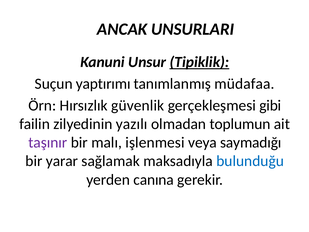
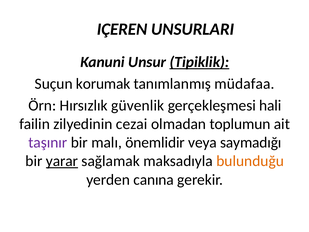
ANCAK: ANCAK -> IÇEREN (122, 29)
yaptırımı: yaptırımı -> korumak (103, 84)
gibi: gibi -> hali (270, 105)
yazılı: yazılı -> cezai (132, 124)
işlenmesi: işlenmesi -> önemlidir (155, 142)
yarar underline: none -> present (62, 161)
bulunduğu colour: blue -> orange (250, 161)
